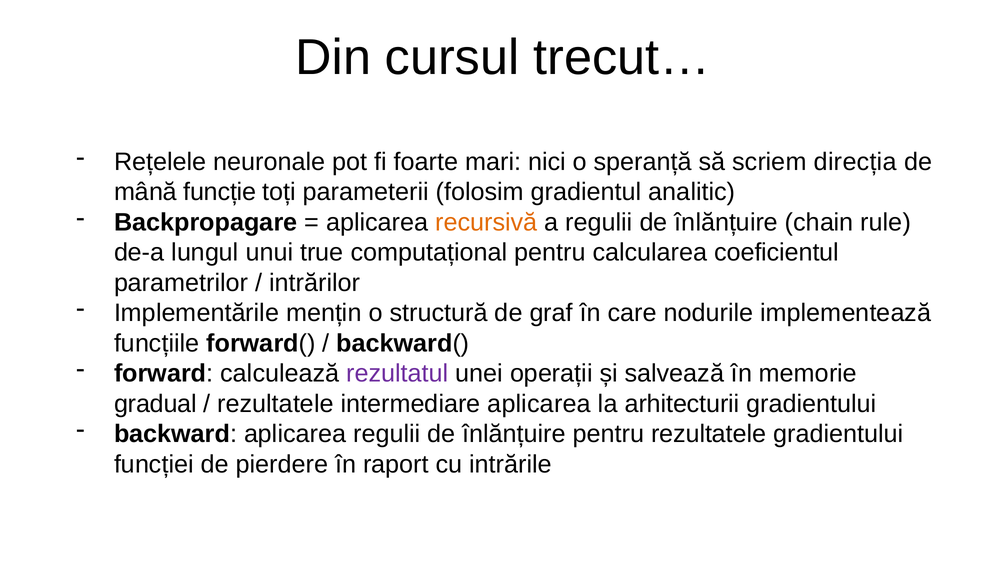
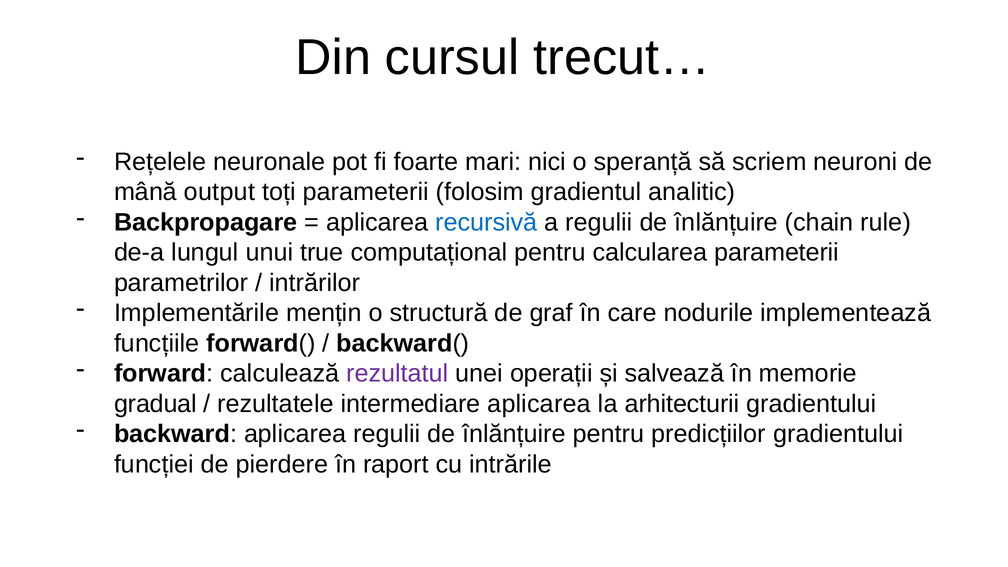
direcția: direcția -> neuroni (855, 162)
funcție: funcție -> output (220, 192)
recursivă colour: orange -> blue (486, 222)
calcularea coeficientul: coeficientul -> parameterii (777, 253)
pentru rezultatele: rezultatele -> predicțiilor (709, 434)
